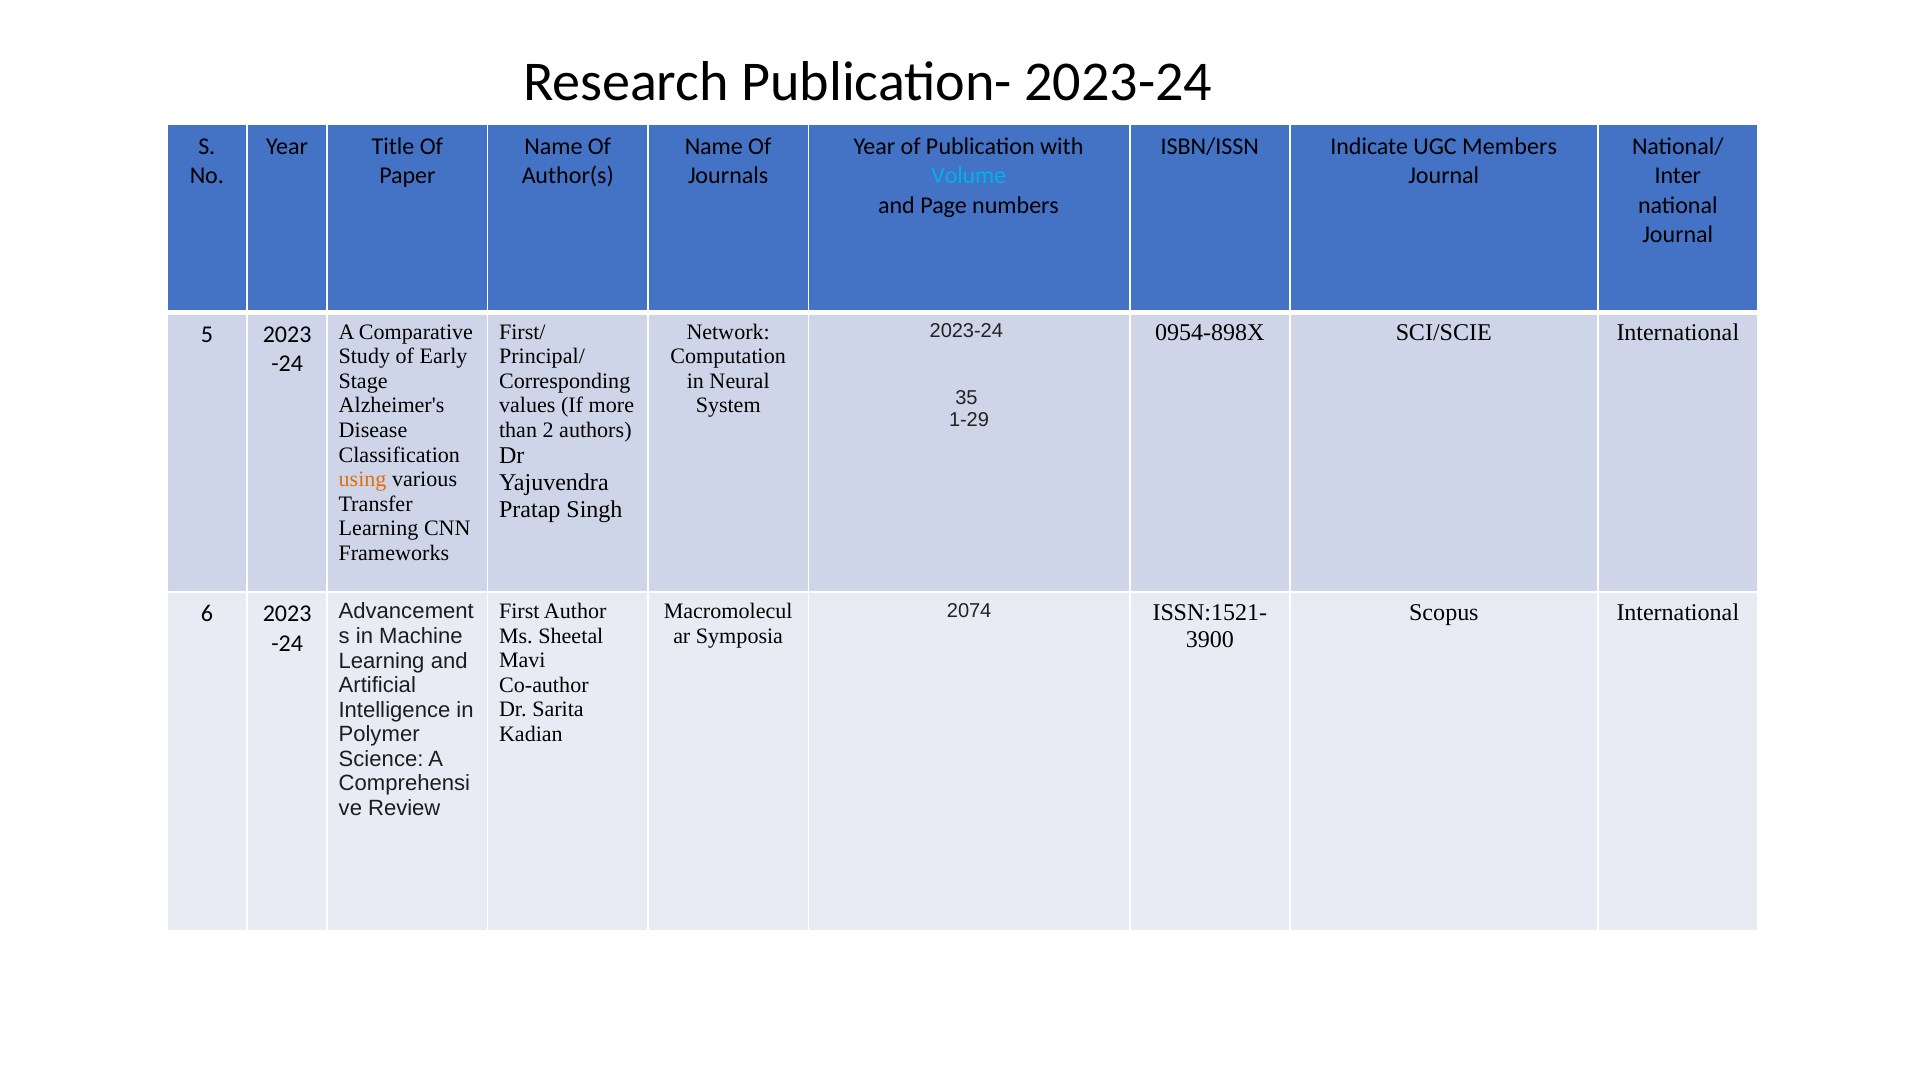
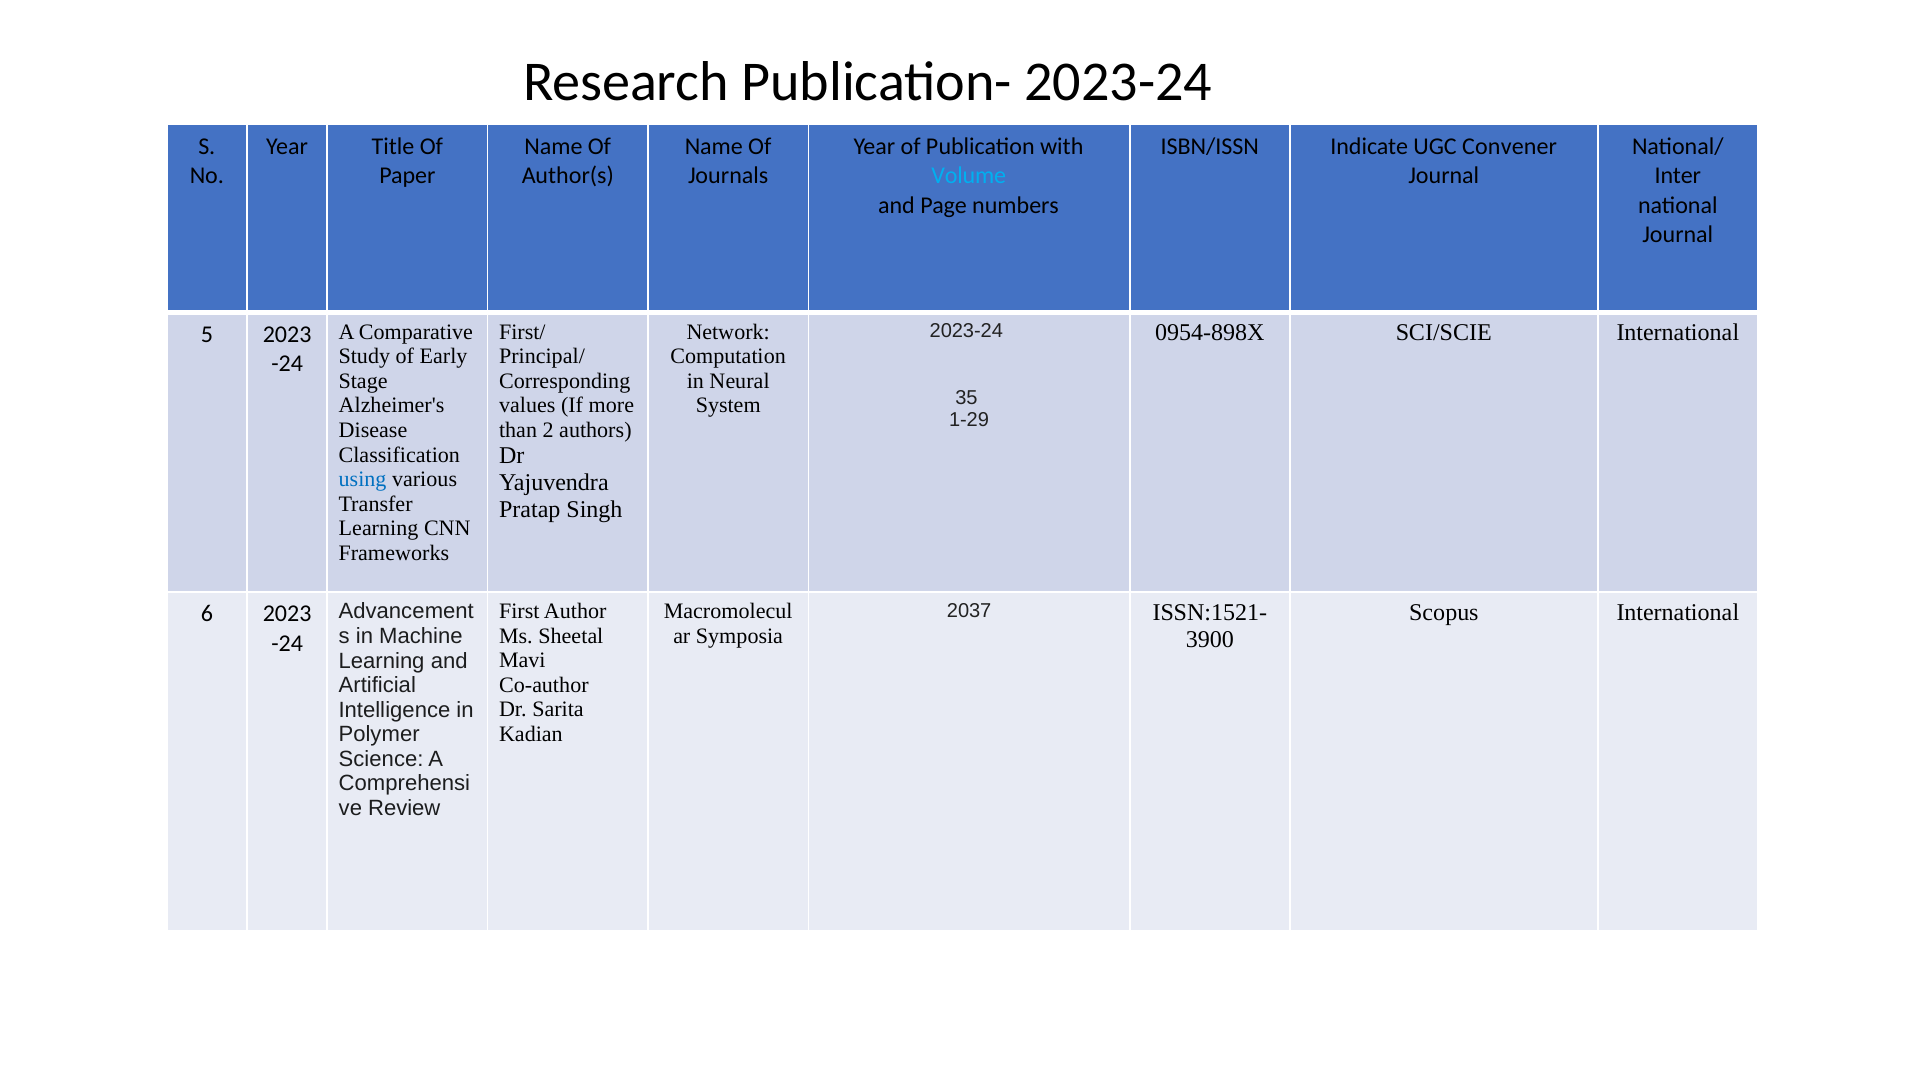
Members: Members -> Convener (1510, 147)
using colour: orange -> blue (363, 479)
2074: 2074 -> 2037 (969, 610)
